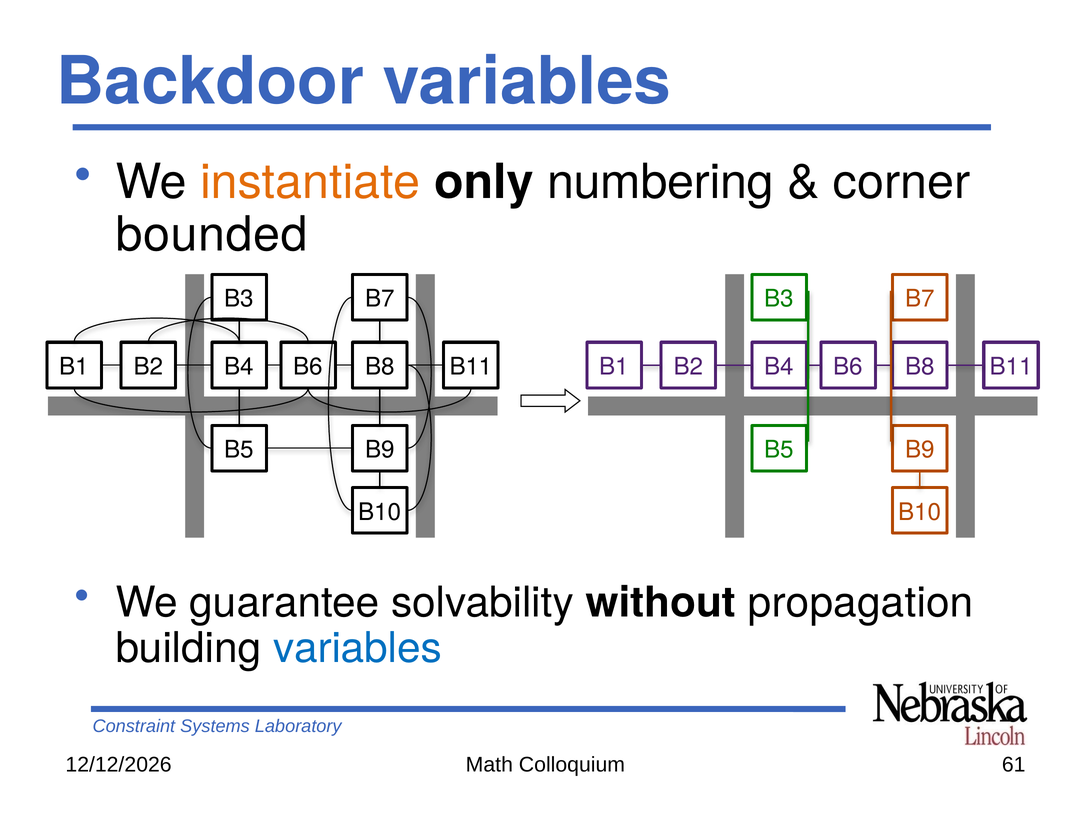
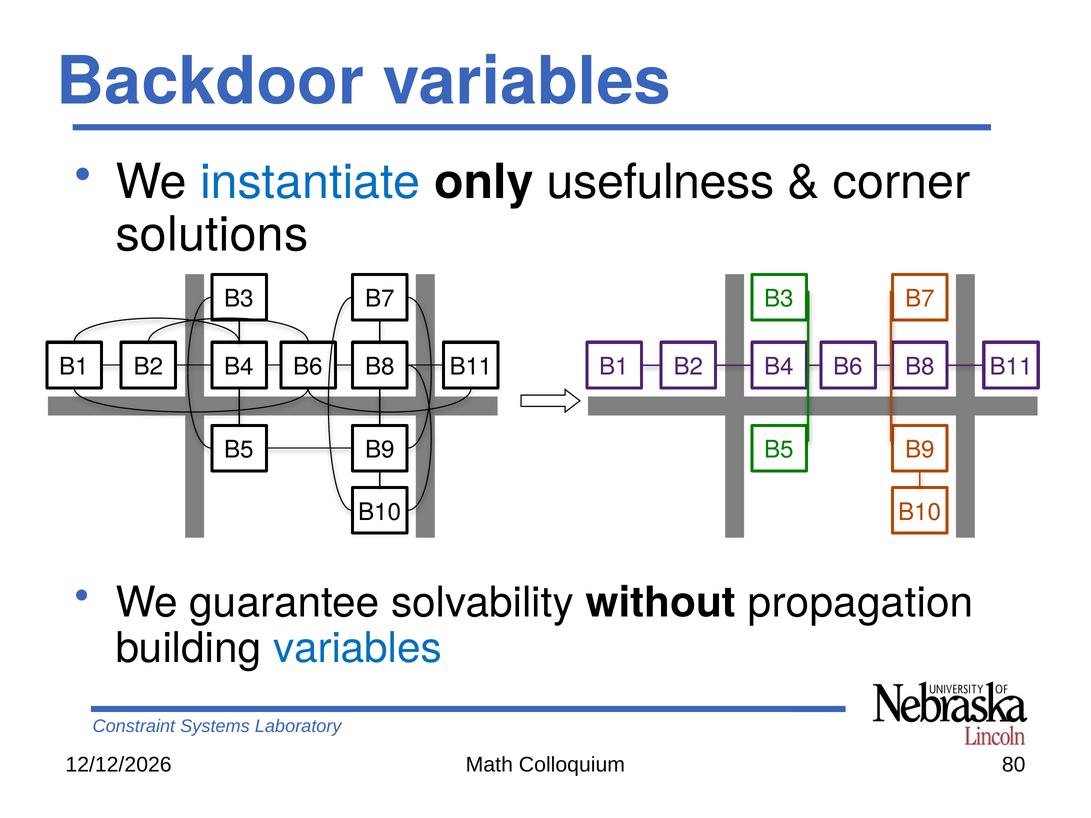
instantiate colour: orange -> blue (310, 182)
numbering: numbering -> usefulness (661, 182)
bounded: bounded -> solutions (212, 235)
61: 61 -> 80 (1014, 765)
